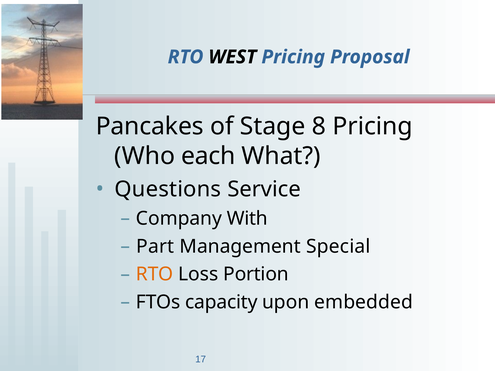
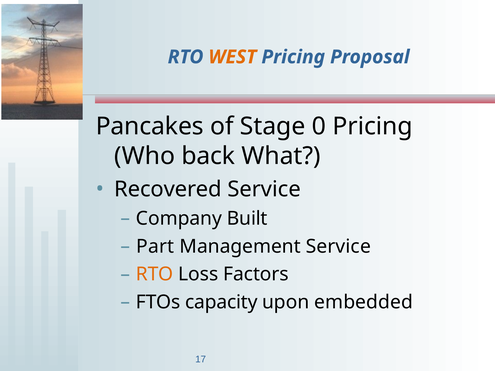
WEST colour: black -> orange (232, 57)
8: 8 -> 0 (319, 126)
each: each -> back (208, 156)
Questions: Questions -> Recovered (168, 189)
With: With -> Built (247, 219)
Management Special: Special -> Service (338, 247)
Portion: Portion -> Factors (256, 274)
